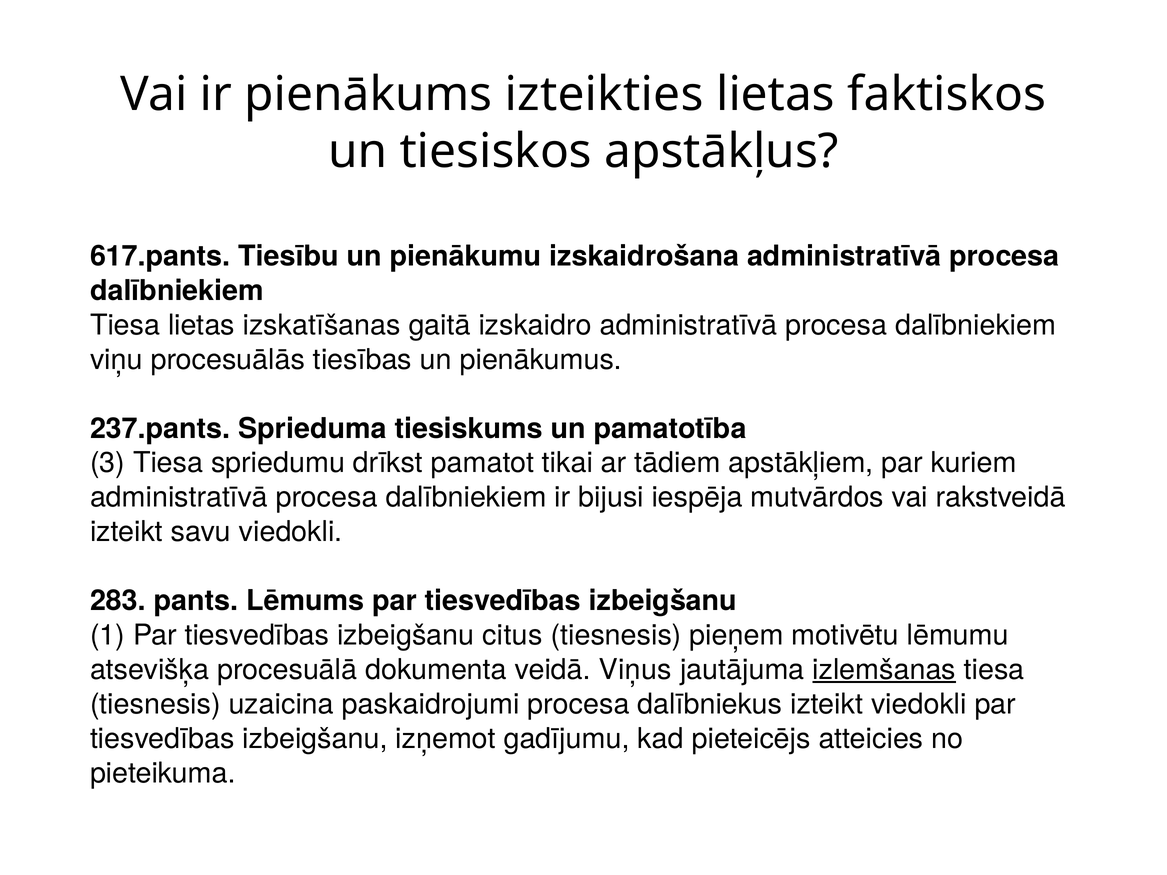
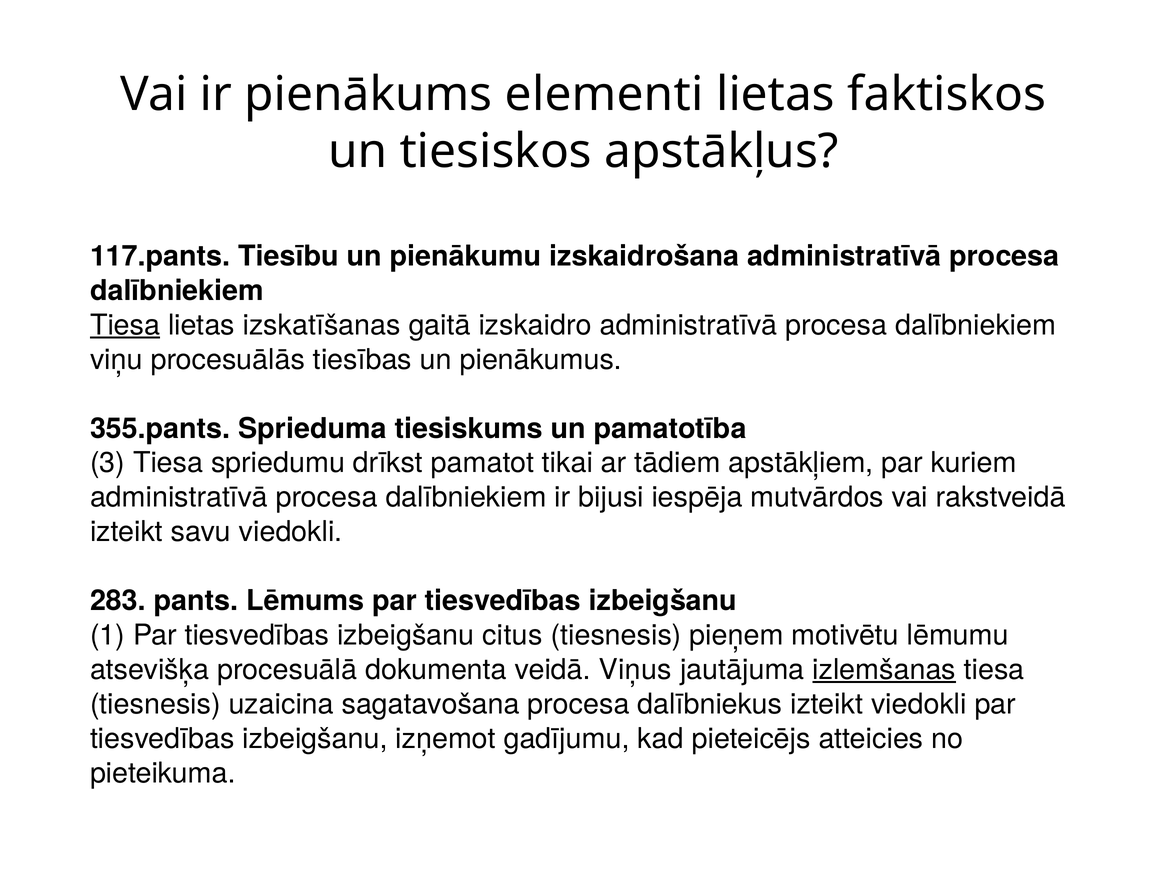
izteikties: izteikties -> elementi (604, 94)
617.pants: 617.pants -> 117.pants (160, 256)
Tiesa underline: none -> present (125, 325)
237.pants: 237.pants -> 355.pants (160, 429)
paskaidrojumi: paskaidrojumi -> sagatavošana (431, 704)
